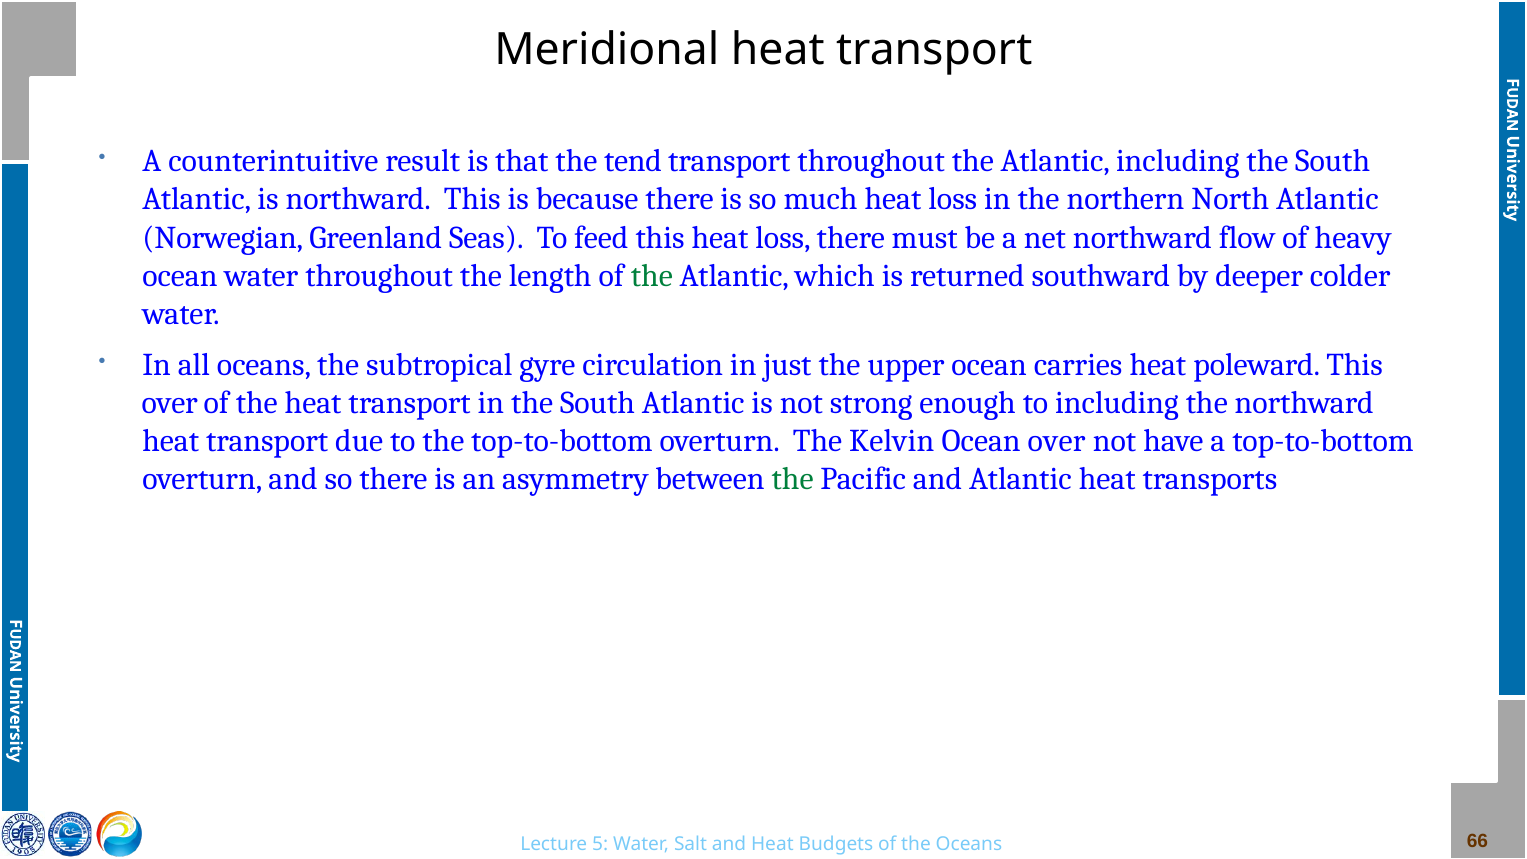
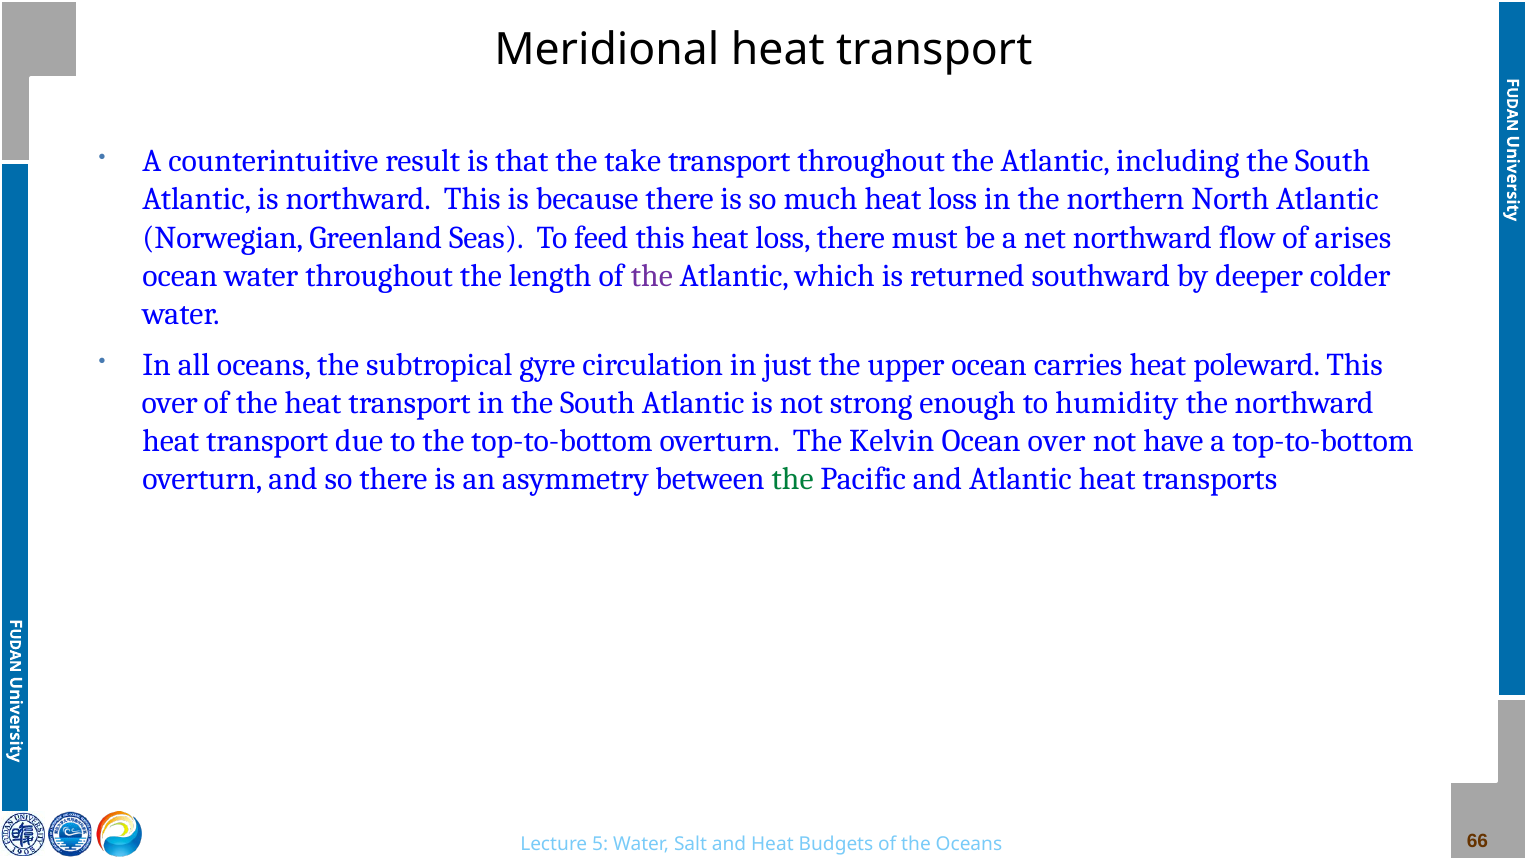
tend: tend -> take (633, 161)
heavy: heavy -> arises (1353, 238)
the colour: green -> purple (652, 276)
to including: including -> humidity (1117, 403)
